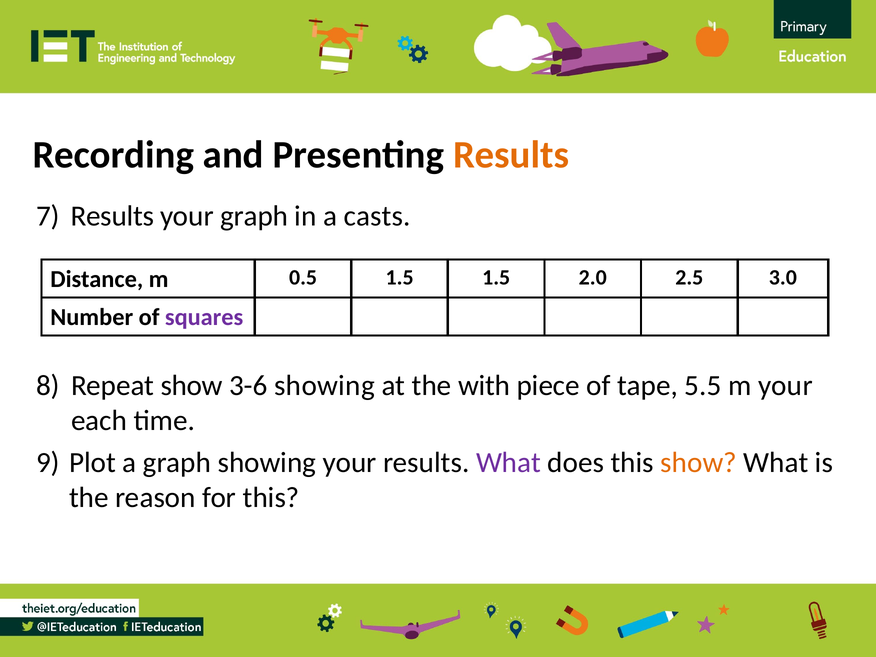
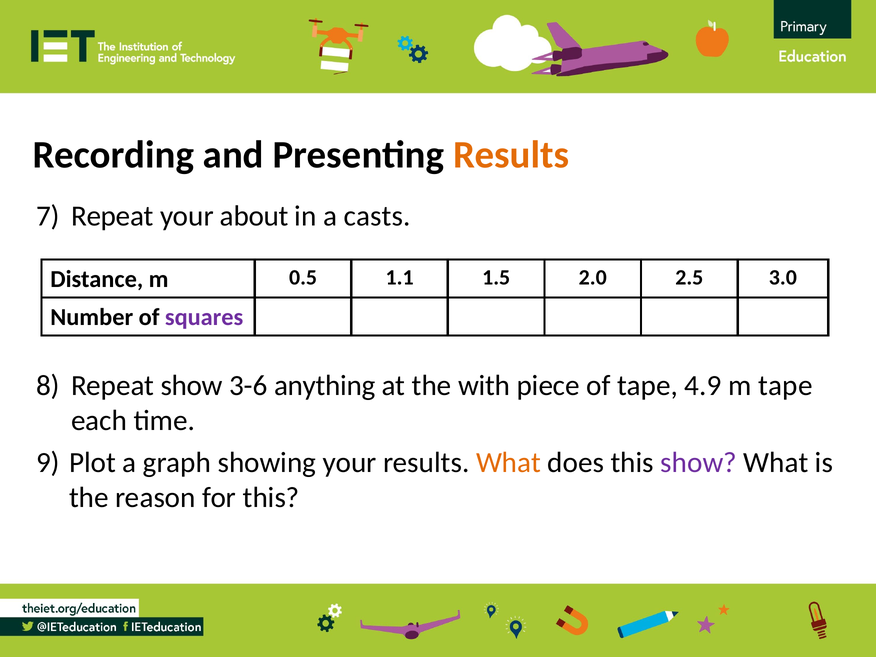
Results: Results -> Repeat (112, 216)
your graph: graph -> about (254, 216)
0.5 1.5: 1.5 -> 1.1 (400, 278)
3-6 showing: showing -> anything (325, 385)
5.5: 5.5 -> 4.9 (703, 385)
m your: your -> tape (785, 385)
What colour: purple -> orange (508, 463)
show colour: orange -> purple (699, 463)
